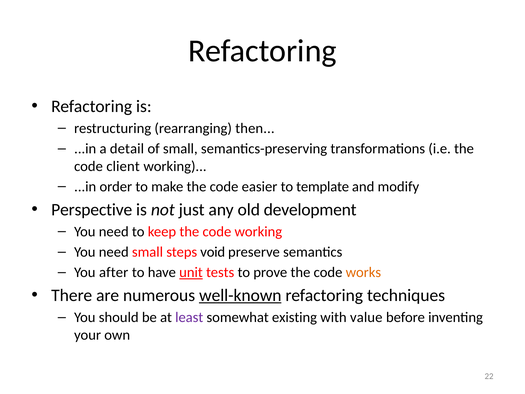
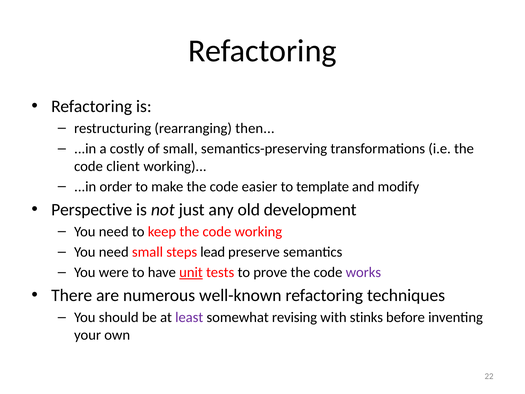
detail: detail -> costly (127, 149)
void: void -> lead (213, 252)
after: after -> were (114, 272)
works colour: orange -> purple (363, 272)
well-known underline: present -> none (240, 295)
existing: existing -> revising (295, 317)
value: value -> stinks (366, 317)
